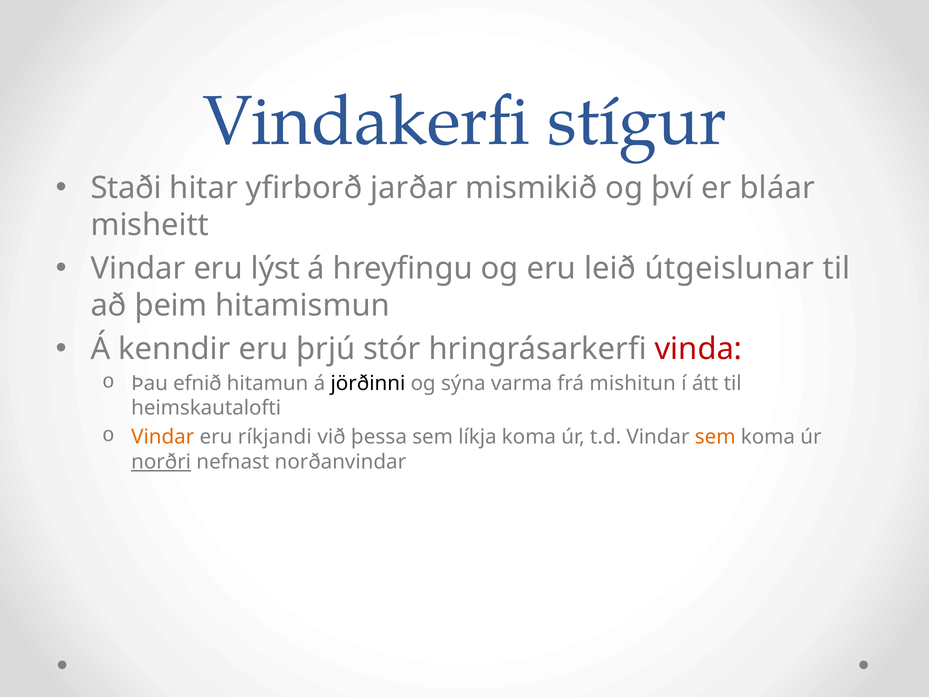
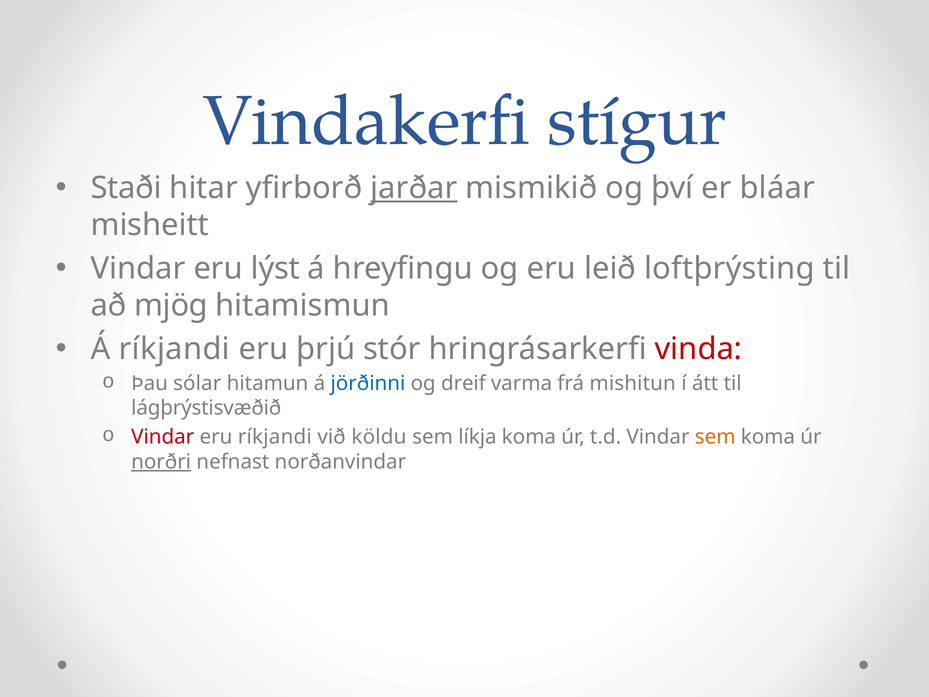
jarðar underline: none -> present (414, 188)
útgeislunar: útgeislunar -> loftþrýsting (729, 268)
þeim: þeim -> mjög (171, 306)
Á kenndir: kenndir -> ríkjandi (174, 349)
efnið: efnið -> sólar (197, 383)
jörðinni colour: black -> blue (368, 383)
sýna: sýna -> dreif (463, 383)
heimskautalofti: heimskautalofti -> lágþrýstisvæðið (206, 408)
Vindar colour: orange -> red (163, 437)
þessa: þessa -> köldu (379, 437)
